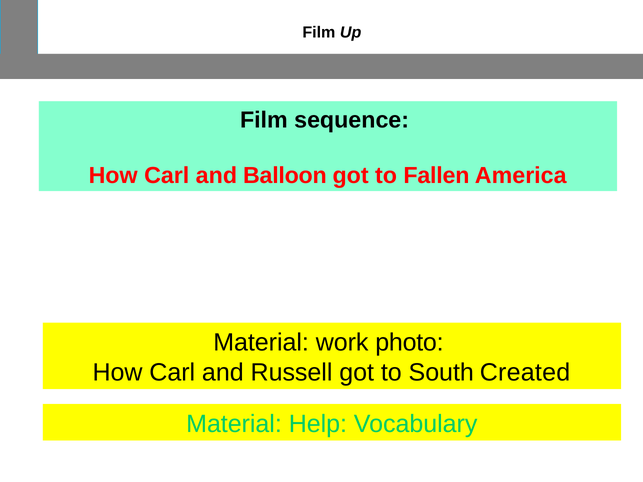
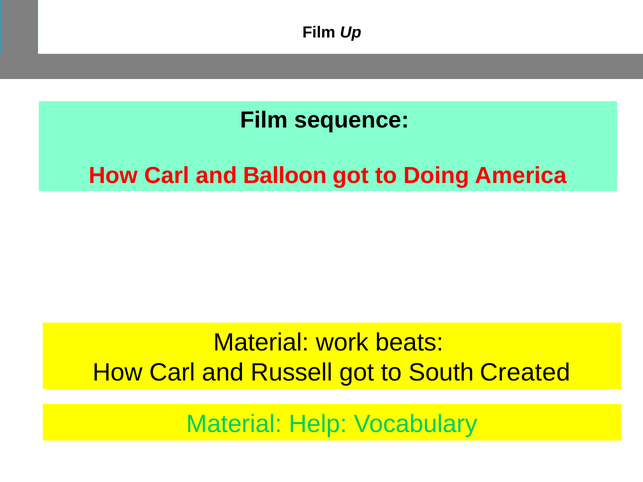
Fallen: Fallen -> Doing (436, 176)
photo: photo -> beats (409, 343)
